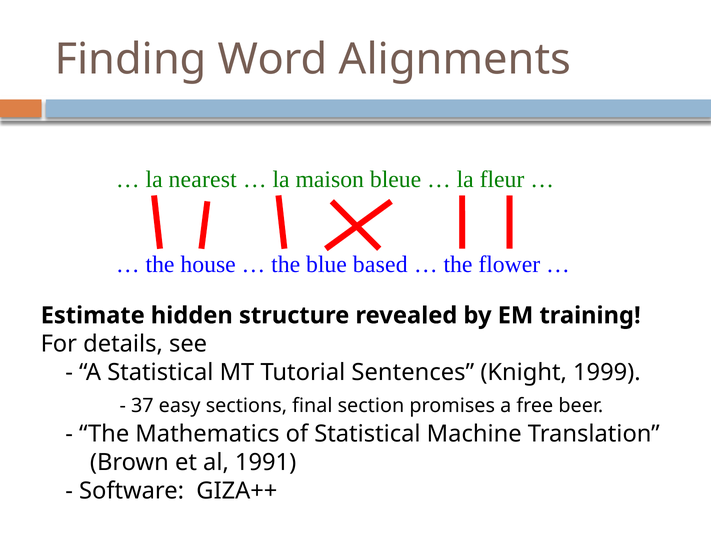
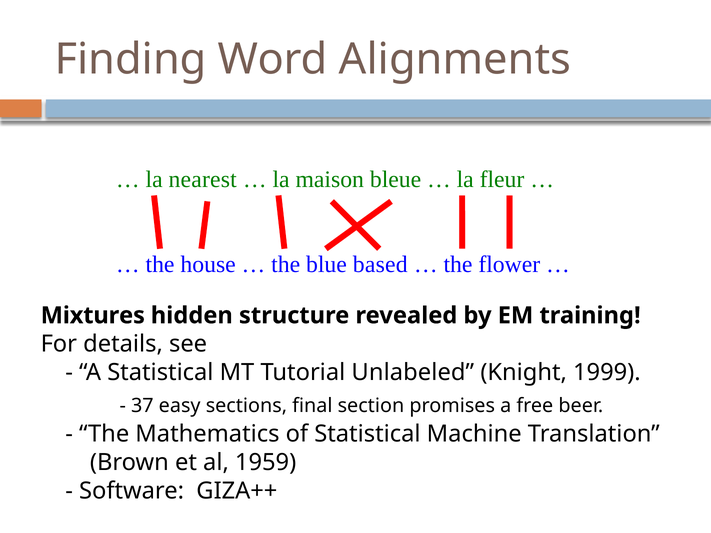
Estimate: Estimate -> Mixtures (93, 316)
Sentences: Sentences -> Unlabeled (413, 372)
1991: 1991 -> 1959 (266, 463)
